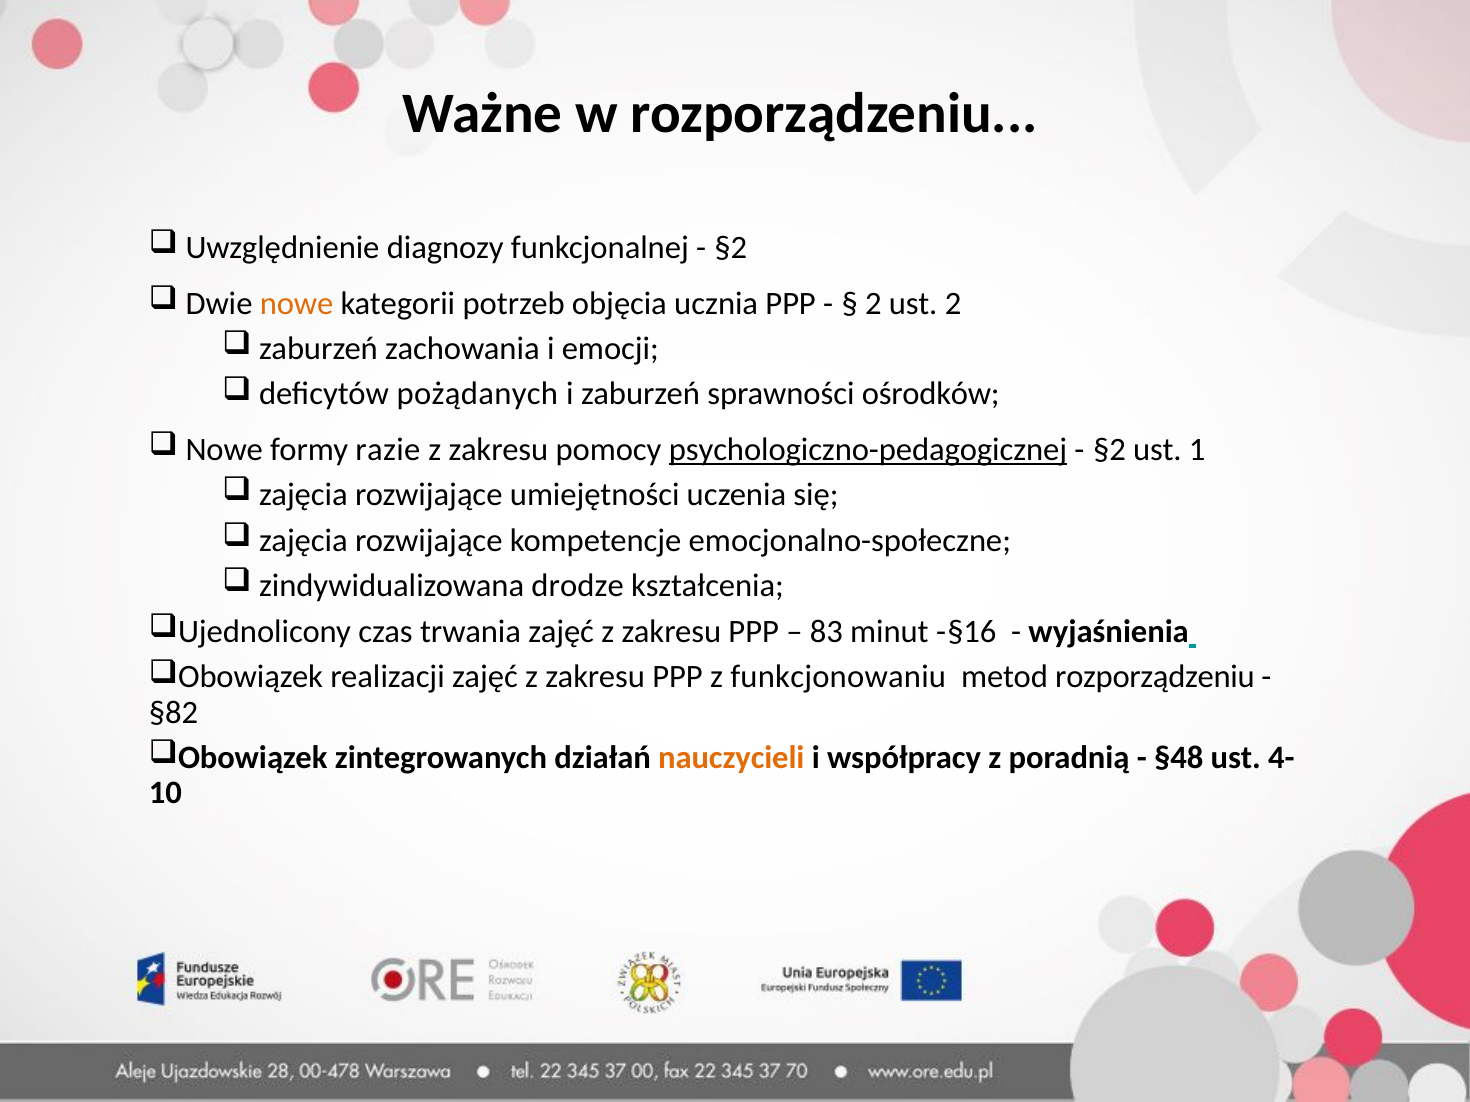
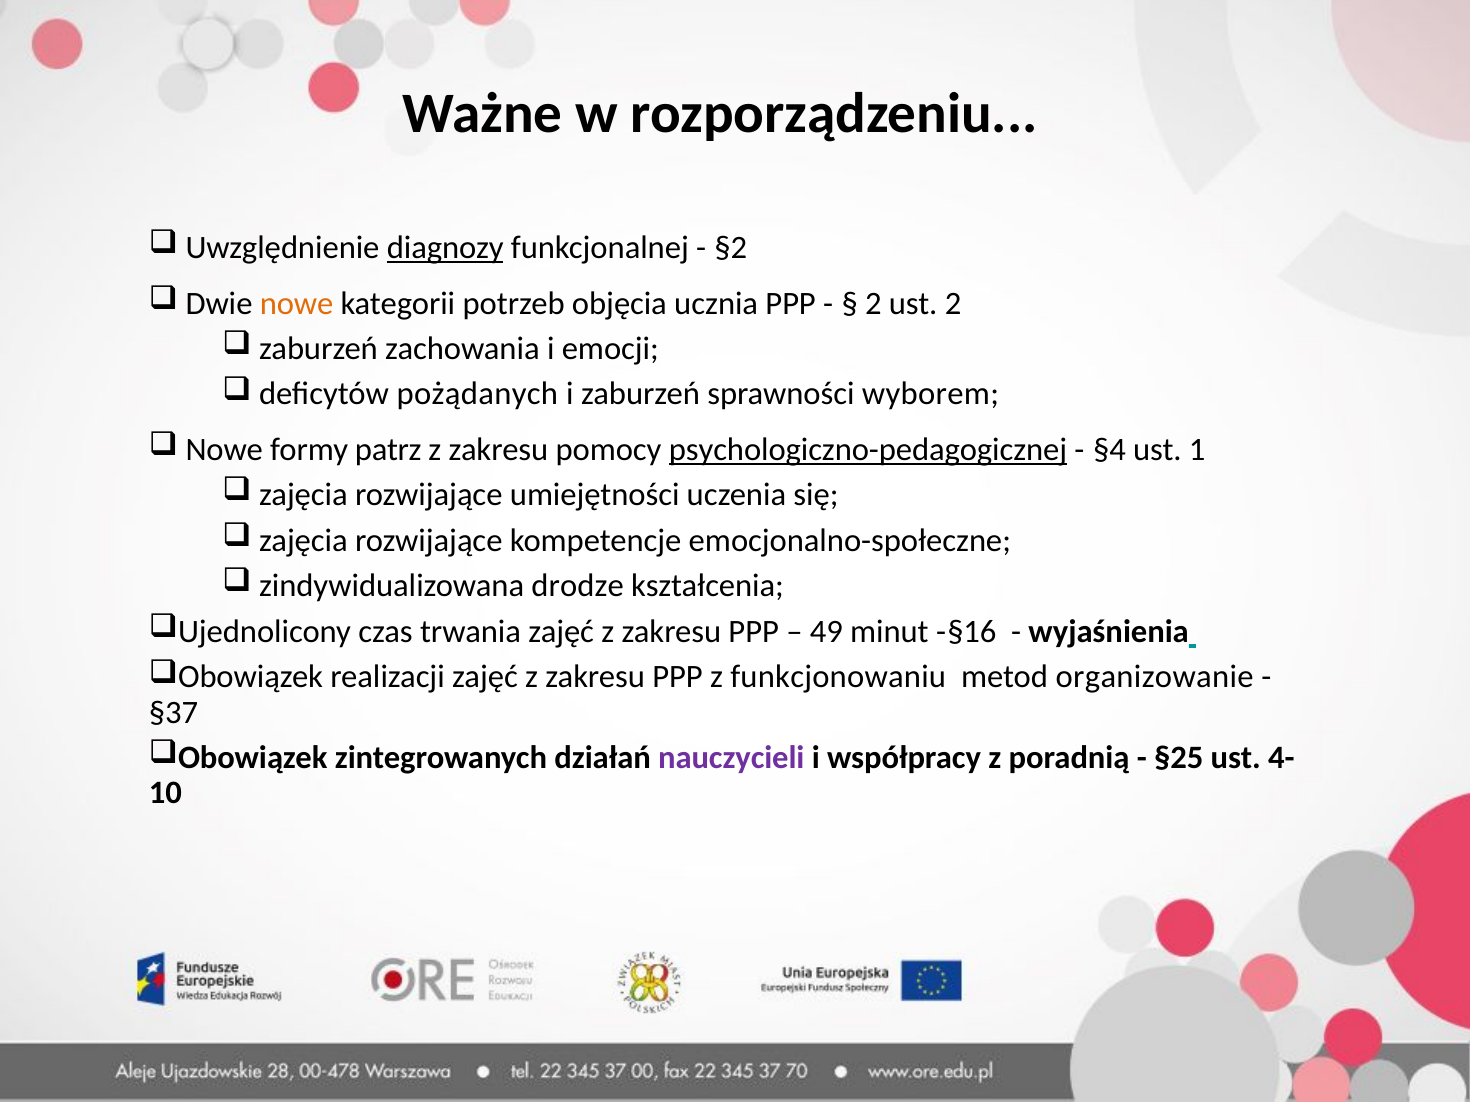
diagnozy underline: none -> present (445, 248)
ośrodków: ośrodków -> wyborem (930, 394)
razie: razie -> patrz (388, 450)
§2: §2 -> §4 (1109, 450)
83: 83 -> 49 (826, 632)
metod rozporządzeniu: rozporządzeniu -> organizowanie (1155, 678)
§82: §82 -> §37 (173, 713)
nauczycieli colour: orange -> purple (731, 758)
§48: §48 -> §25 (1179, 758)
